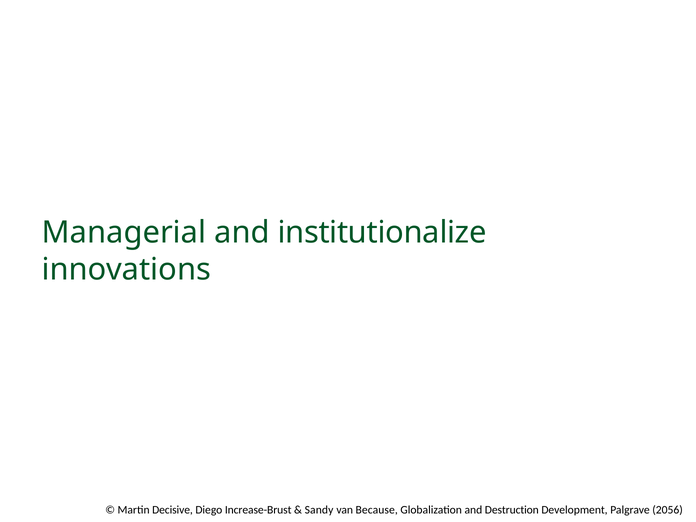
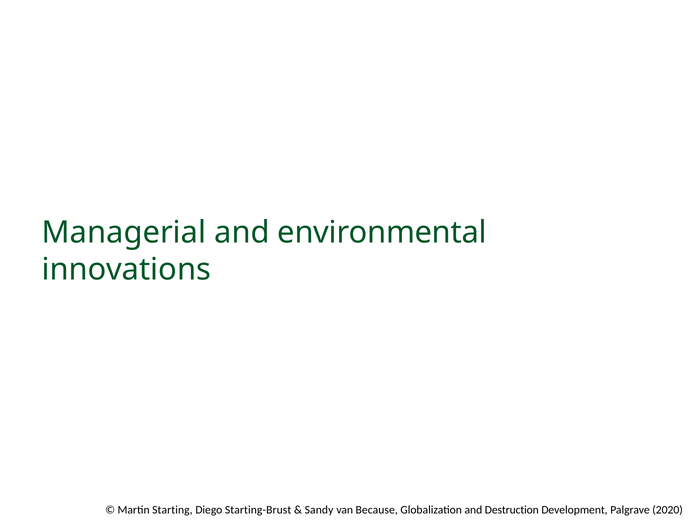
institutionalize: institutionalize -> environmental (382, 233)
Decisive: Decisive -> Starting (172, 510)
Increase-Brust: Increase-Brust -> Starting-Brust (258, 510)
2056: 2056 -> 2020 (668, 510)
